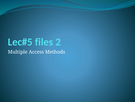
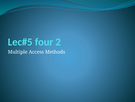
files: files -> four (44, 42)
